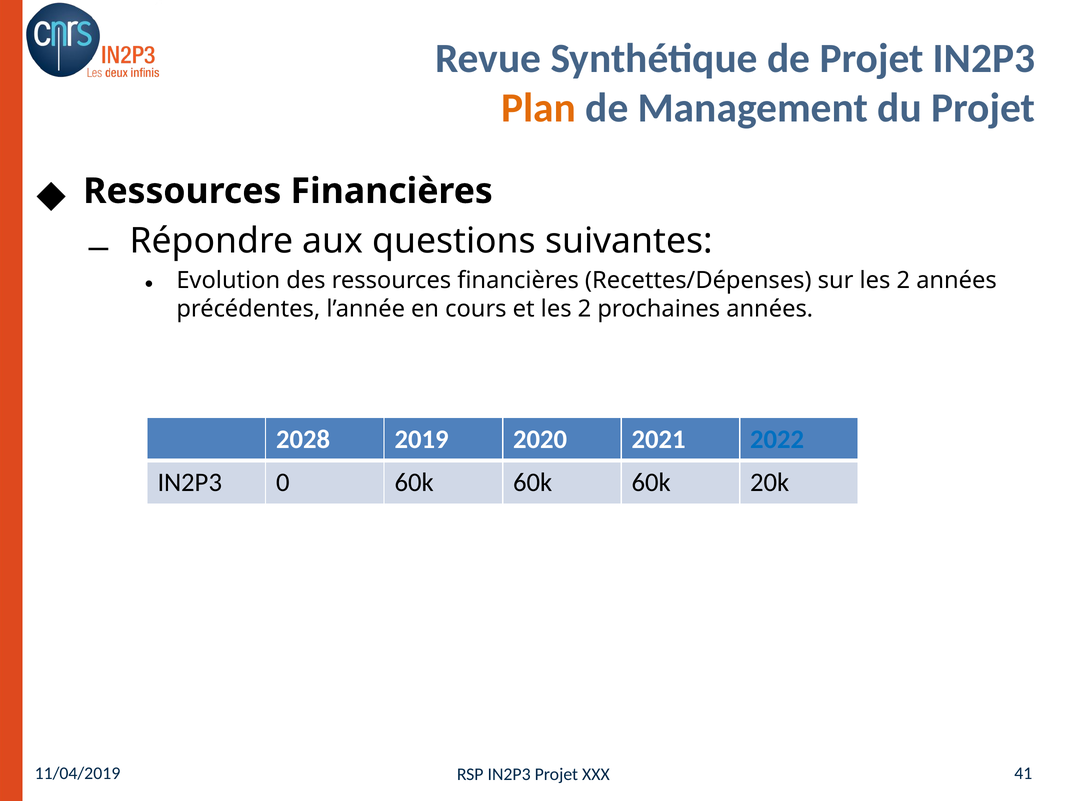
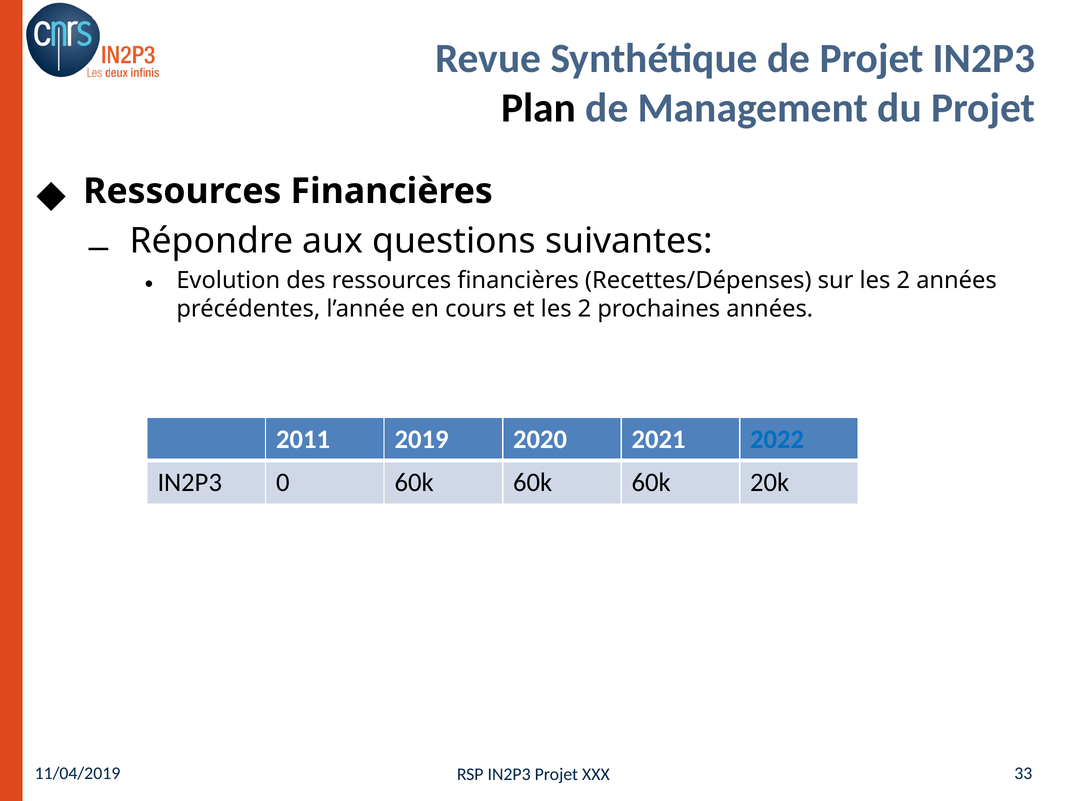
Plan colour: orange -> black (539, 108)
2028: 2028 -> 2011 (303, 439)
41: 41 -> 33 (1023, 772)
